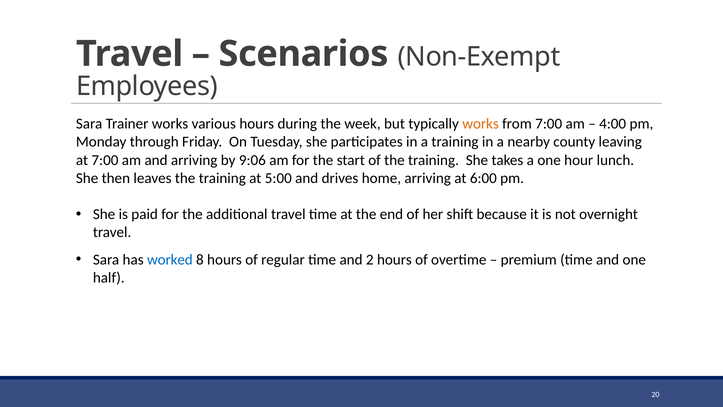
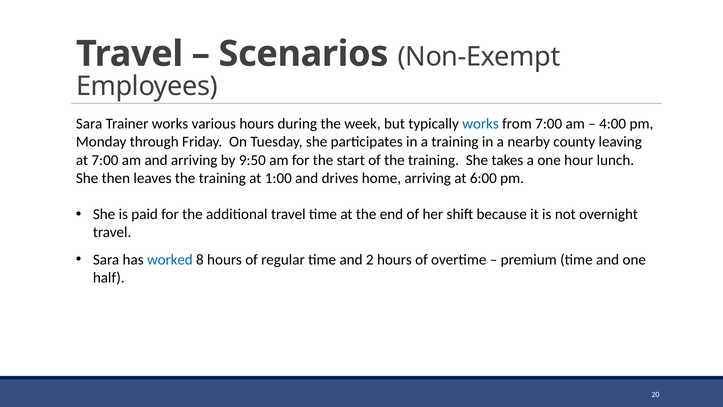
works colour: orange -> blue (481, 124)
9:06: 9:06 -> 9:50 (252, 160)
5:00: 5:00 -> 1:00 (278, 178)
